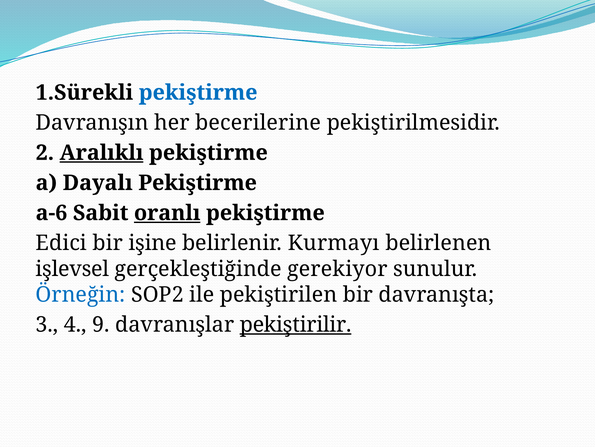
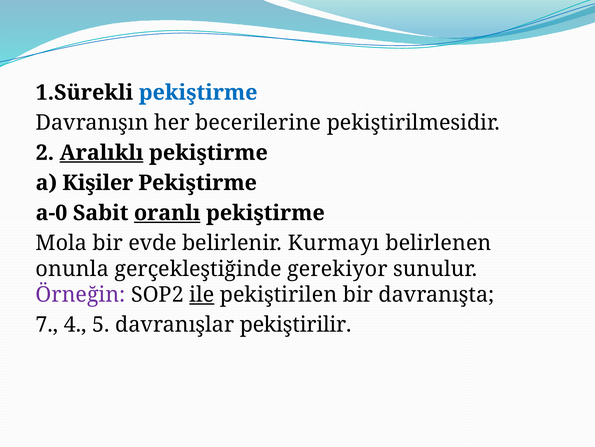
Dayalı: Dayalı -> Kişiler (98, 183)
a-6: a-6 -> a-0 (51, 213)
Edici: Edici -> Mola (61, 243)
işine: işine -> evde (153, 243)
işlevsel: işlevsel -> onunla (72, 268)
Örneğin colour: blue -> purple (81, 294)
ile underline: none -> present (202, 294)
3: 3 -> 7 (47, 324)
9: 9 -> 5 (101, 324)
pekiştirilir underline: present -> none (296, 324)
